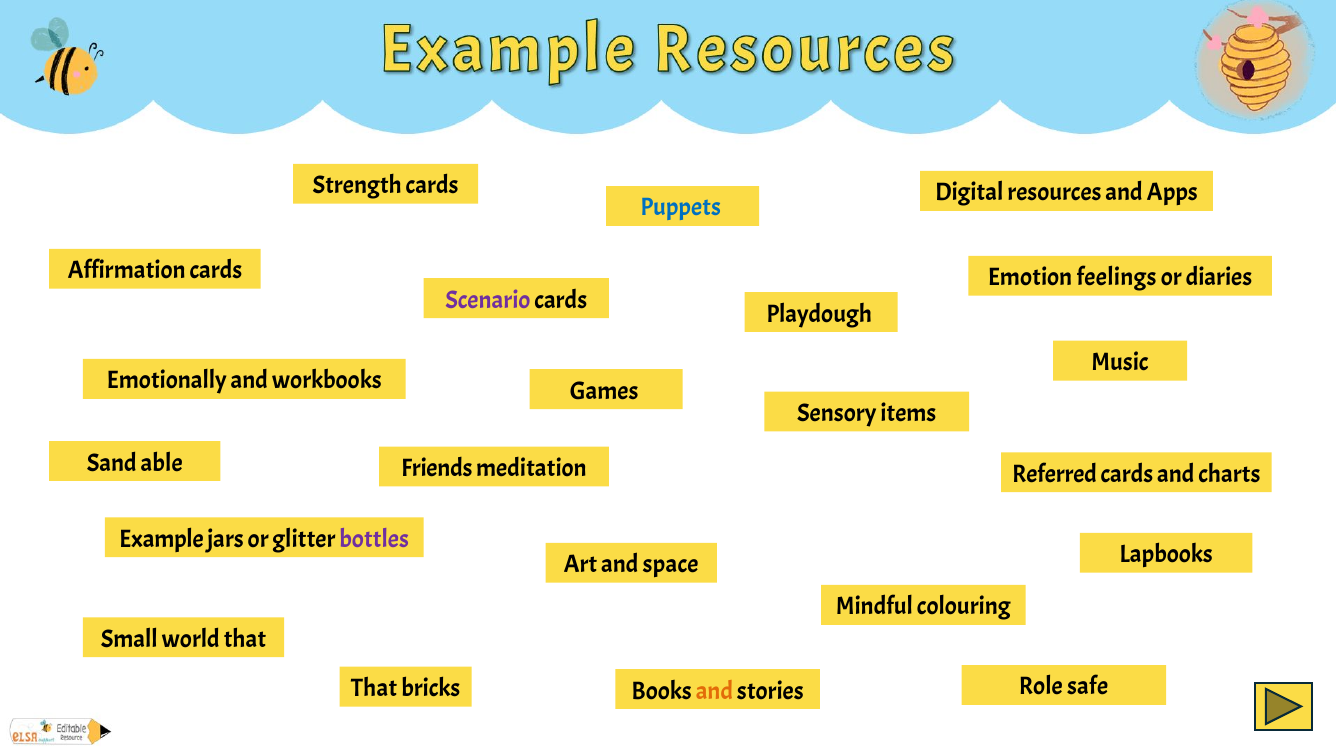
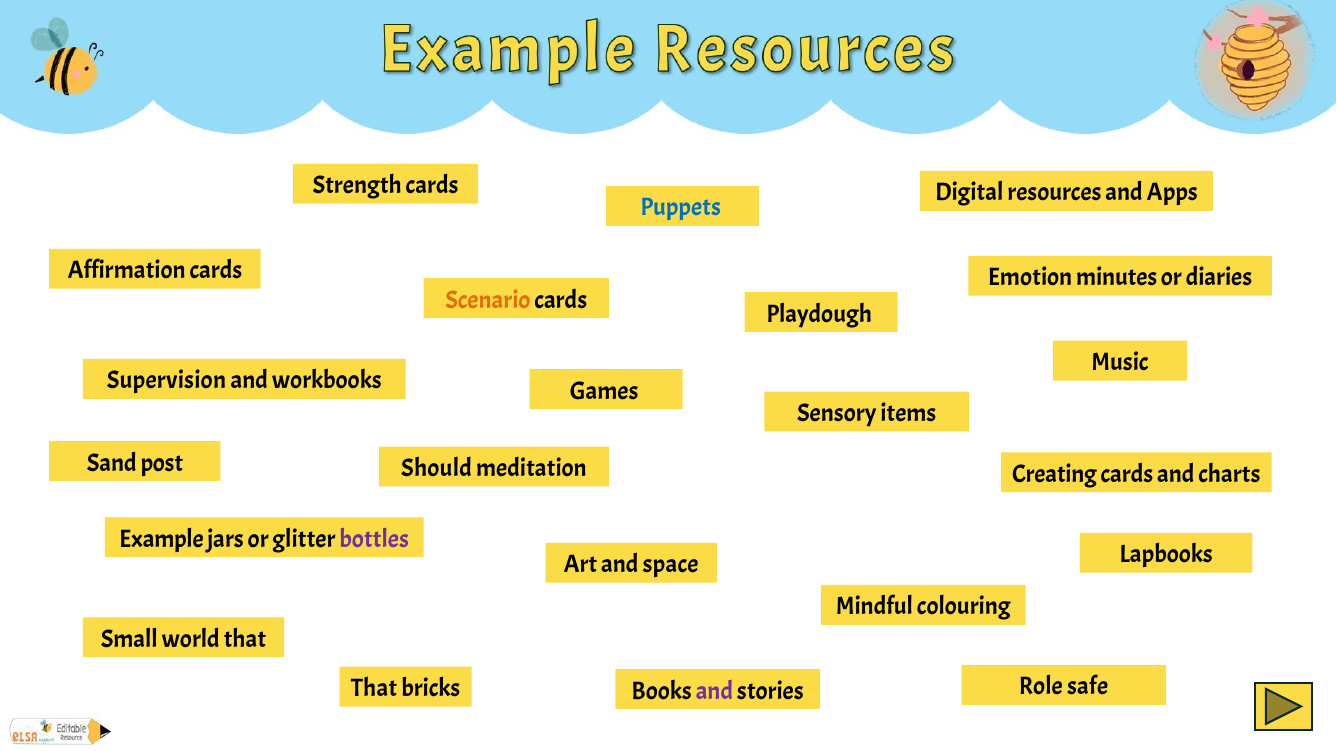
feelings: feelings -> minutes (1117, 278)
Scenario colour: purple -> orange (488, 300)
Emotionally: Emotionally -> Supervision (166, 381)
able: able -> post (162, 463)
Friends: Friends -> Should (437, 469)
Referred: Referred -> Creating (1055, 474)
and colour: orange -> purple (714, 691)
